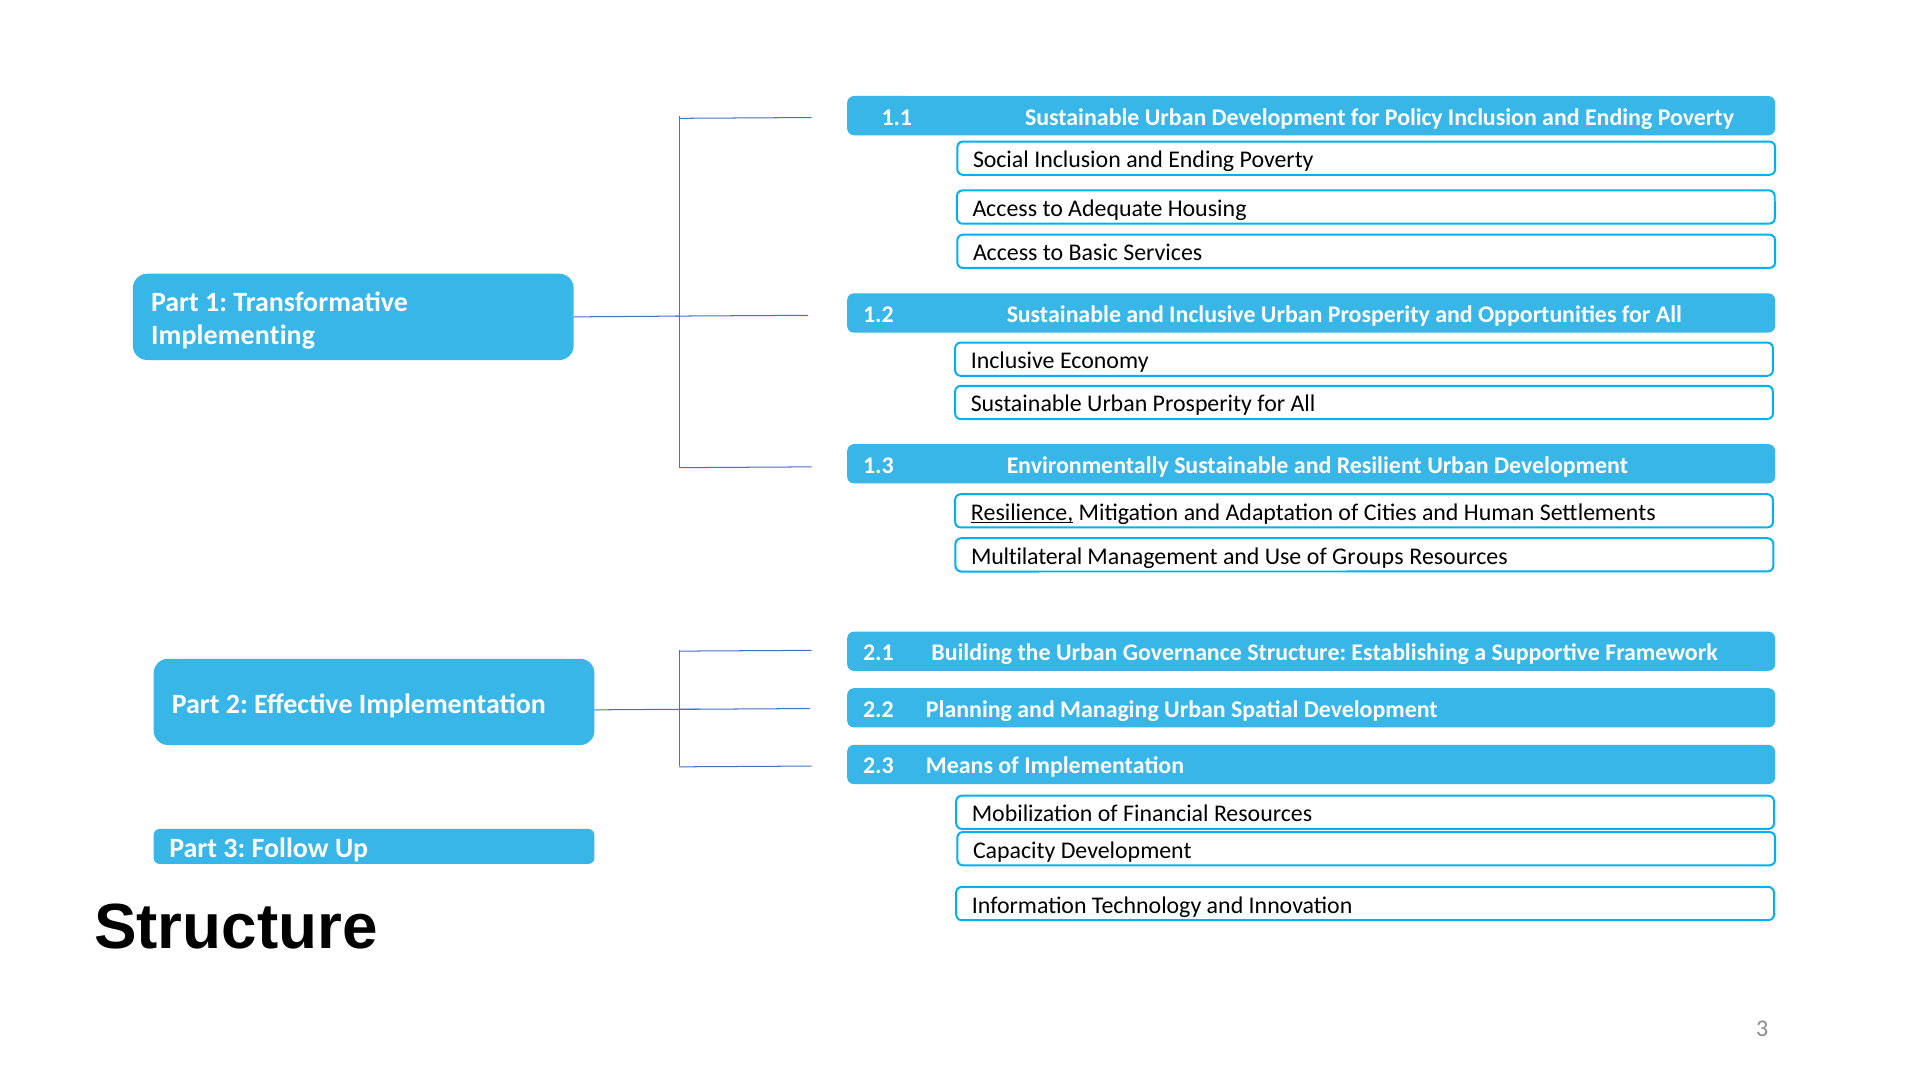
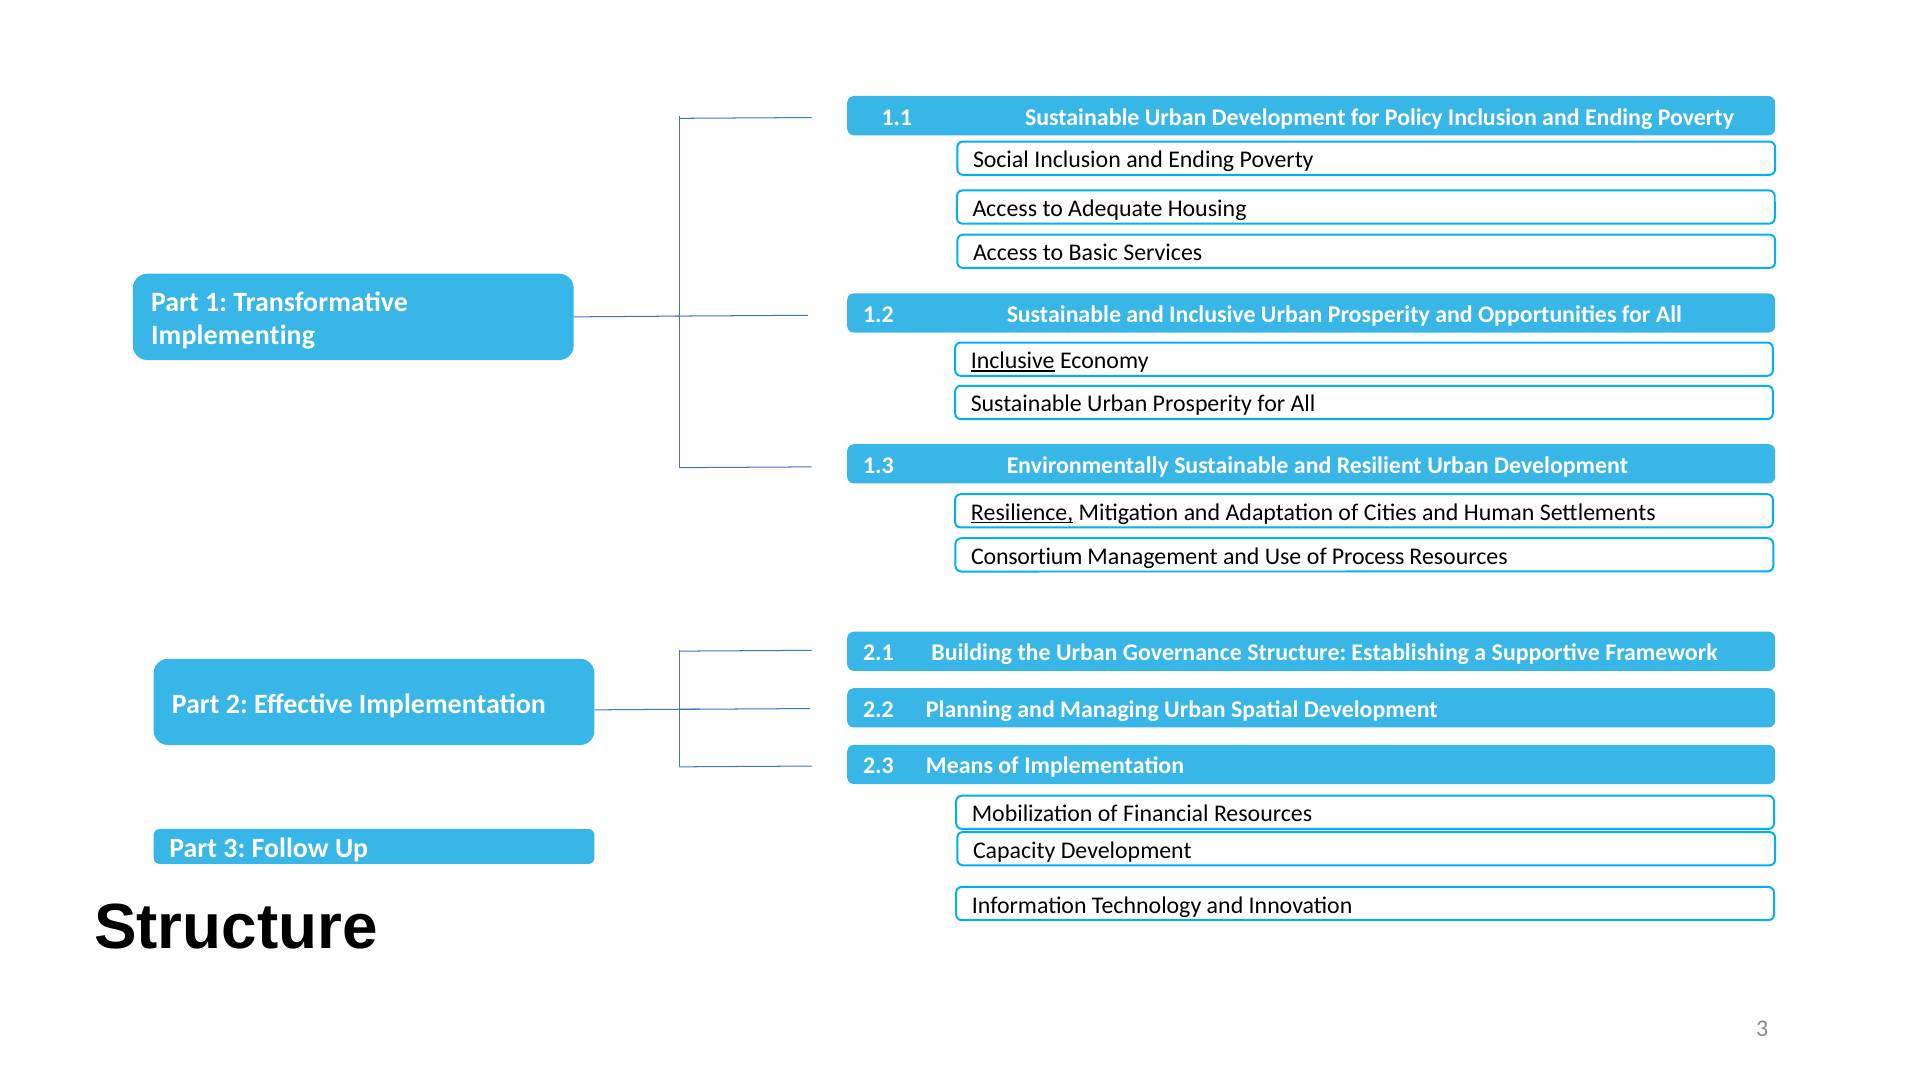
Inclusive underline: none -> present (1013, 361)
Multilateral: Multilateral -> Consortium (1027, 556)
Groups: Groups -> Process (1368, 556)
